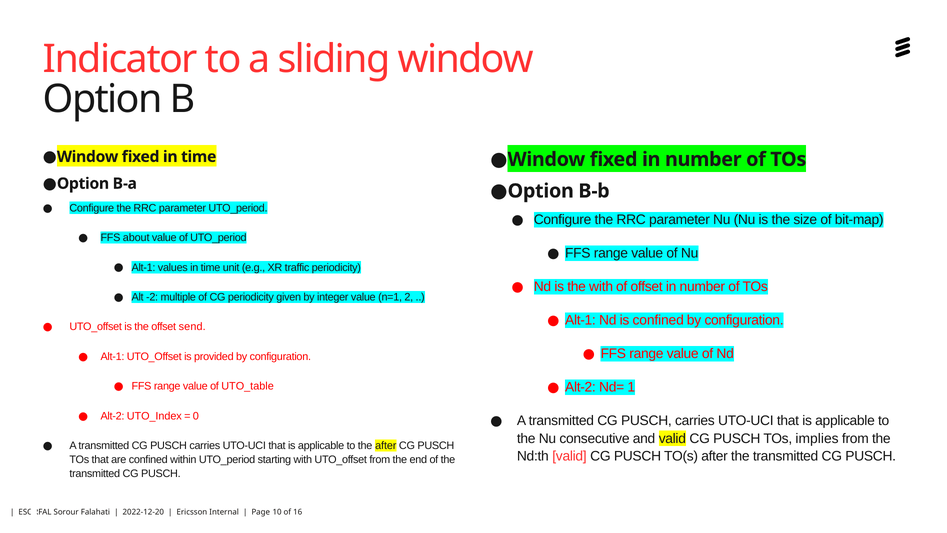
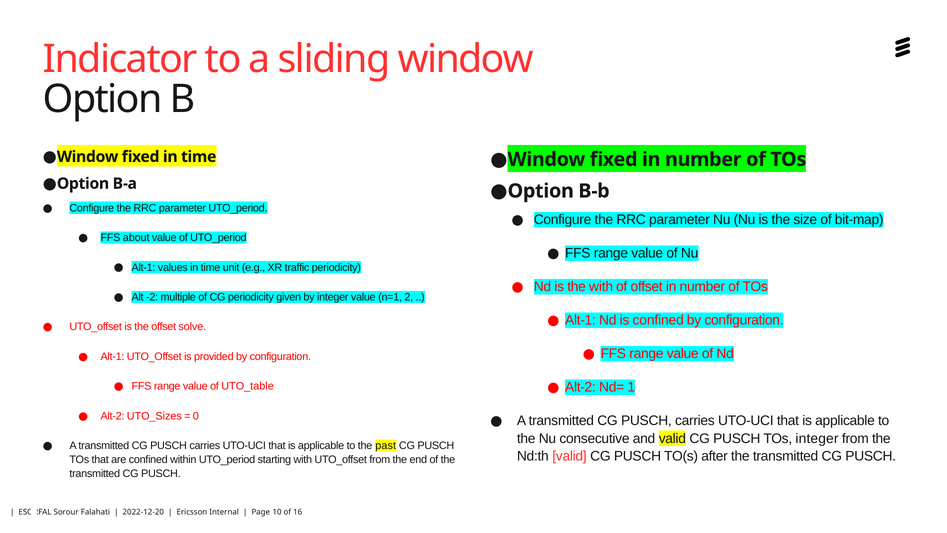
send: send -> solve (192, 327)
UTO_Index: UTO_Index -> UTO_Sizes (154, 416)
TOs implies: implies -> integer (817, 438)
the after: after -> past (386, 445)
